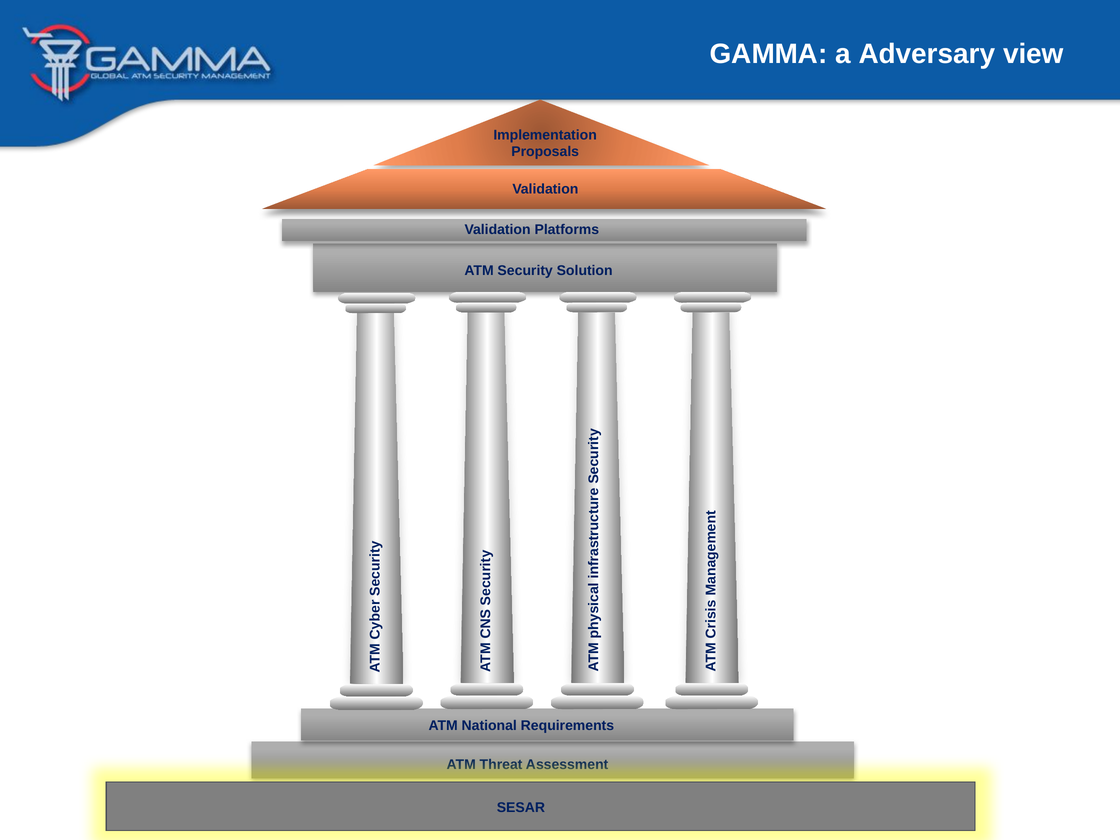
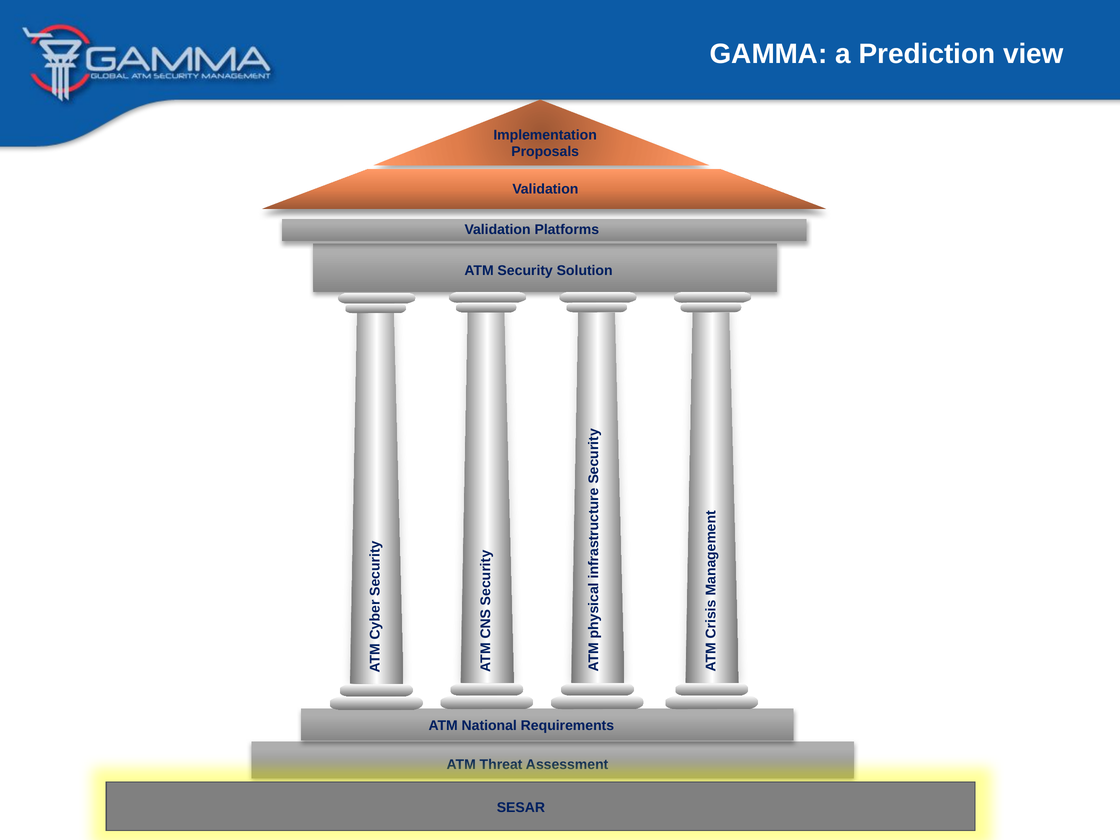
Adversary: Adversary -> Prediction (927, 54)
